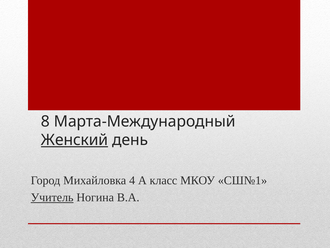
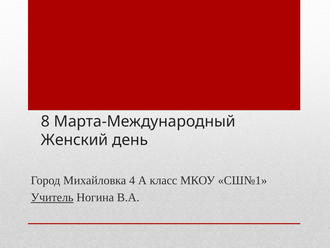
Женский underline: present -> none (75, 140)
